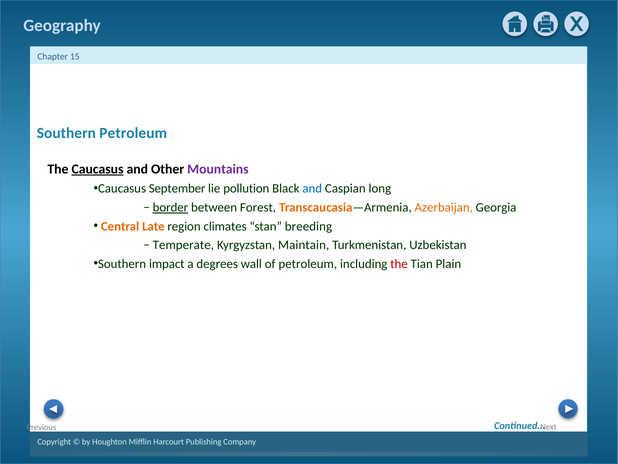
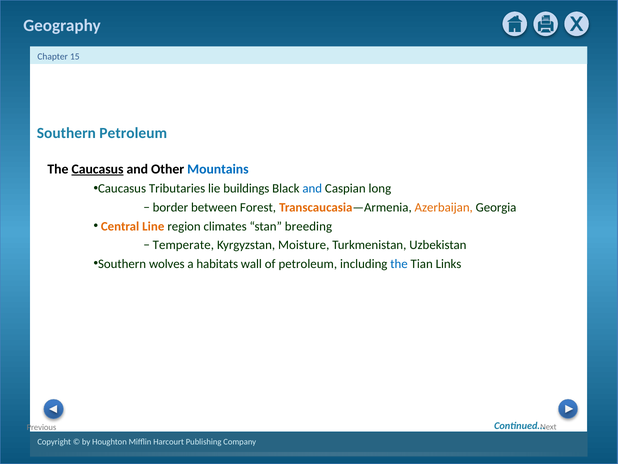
Mountains colour: purple -> blue (218, 169)
September: September -> Tributaries (177, 188)
pollution: pollution -> buildings (246, 188)
border underline: present -> none (170, 207)
Late: Late -> Line (153, 226)
Maintain: Maintain -> Moisture (304, 245)
impact: impact -> wolves (167, 264)
degrees: degrees -> habitats (217, 264)
the colour: red -> blue (399, 264)
Plain: Plain -> Links (449, 264)
